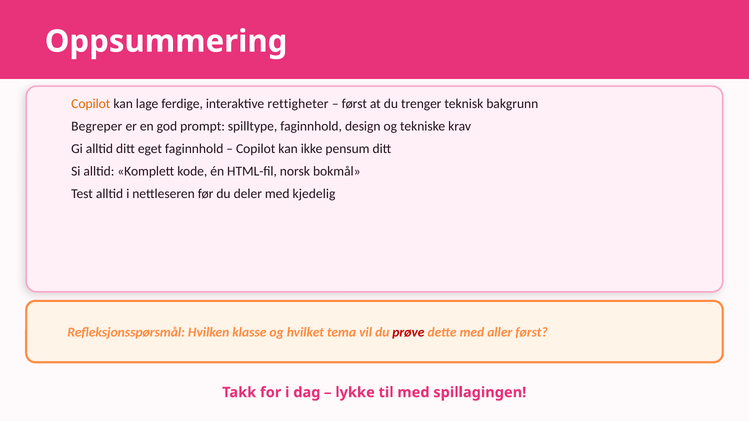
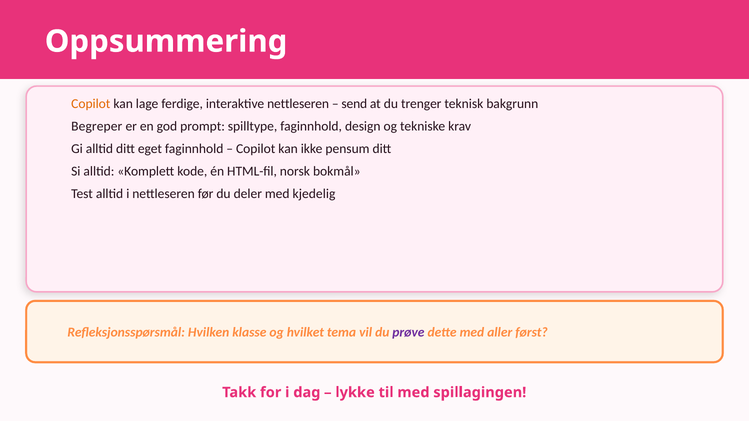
interaktive rettigheter: rettigheter -> nettleseren (298, 104)
først: først -> send (354, 104)
prøve colour: red -> purple (408, 333)
